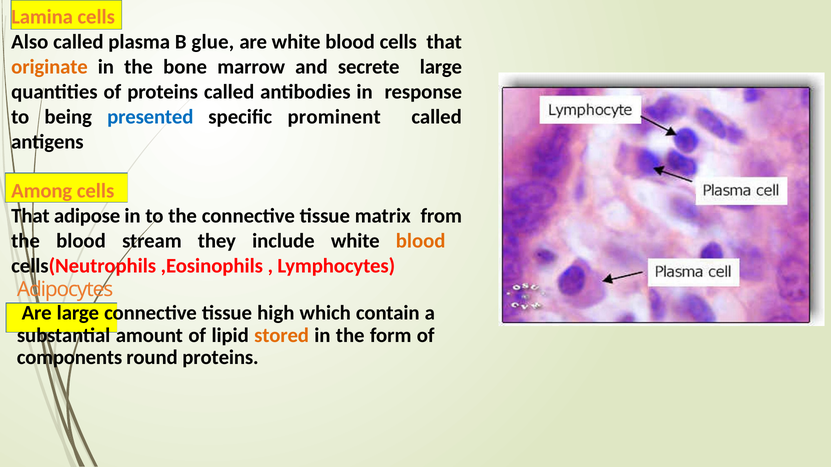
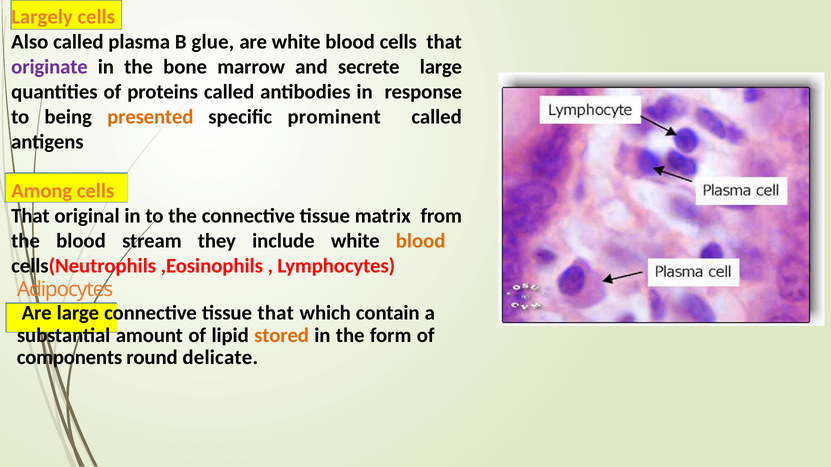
Lamina: Lamina -> Largely (42, 17)
originate colour: orange -> purple (50, 67)
presented colour: blue -> orange (150, 117)
adipose: adipose -> original (87, 216)
tissue high: high -> that (276, 313)
round proteins: proteins -> delicate (220, 358)
